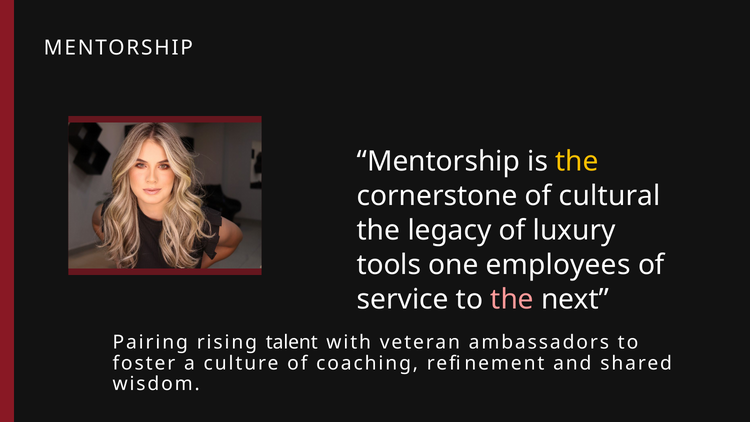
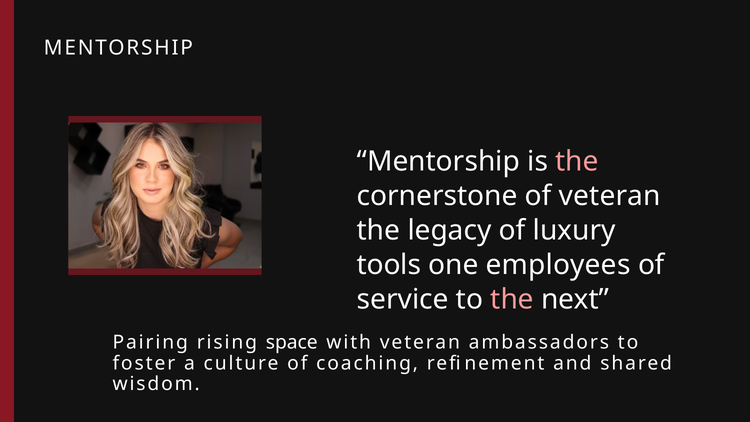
the colour: yellow -> pink (577, 162)
of cultural: cultural -> veteran (610, 196)
talent: talent -> space (292, 342)
